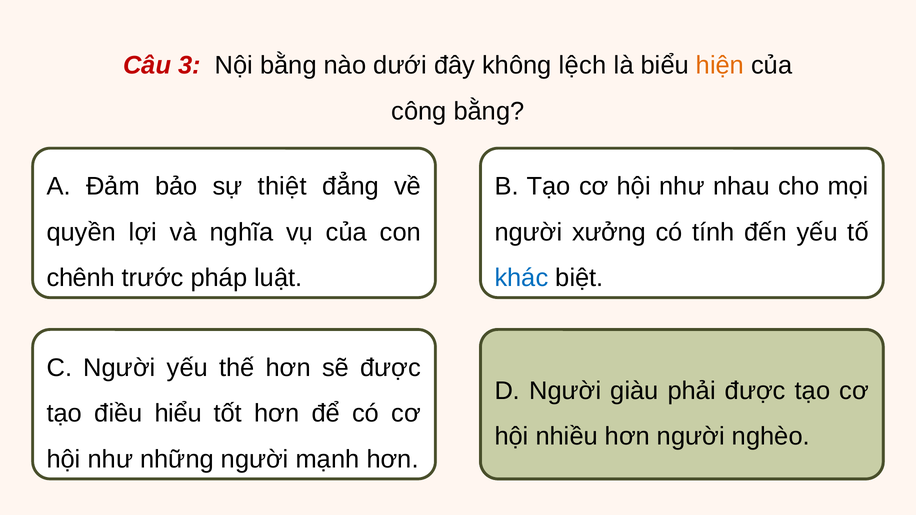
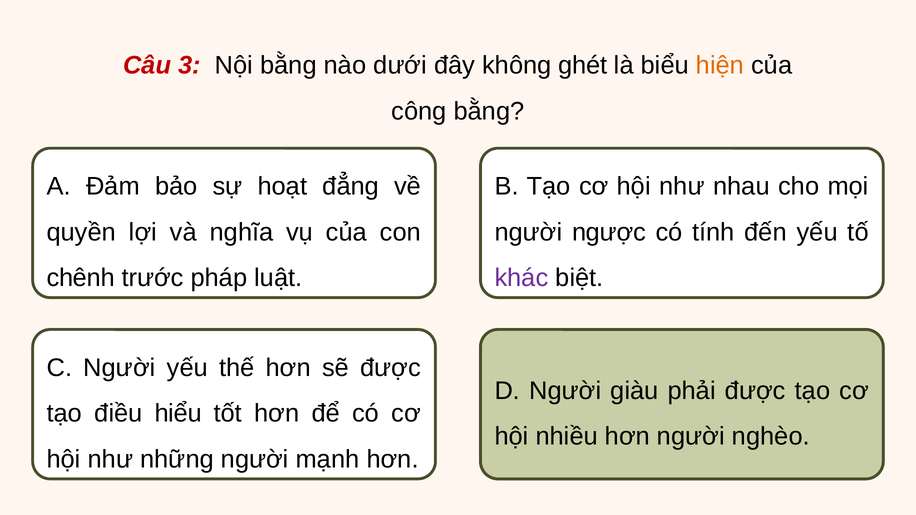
lệch: lệch -> ghét (583, 66)
thiệt: thiệt -> hoạt (282, 187)
xưởng: xưởng -> ngược (609, 232)
khác colour: blue -> purple (521, 278)
